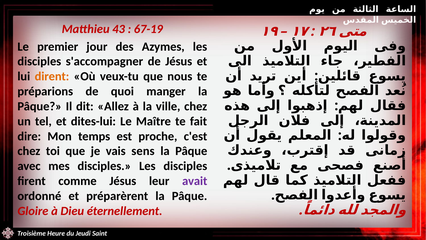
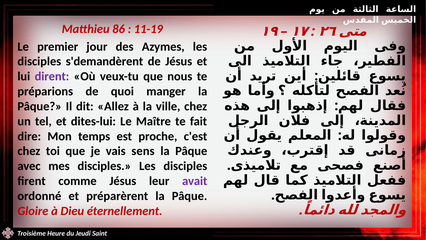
43: 43 -> 86 (119, 29)
67-19: 67-19 -> 11-19 (148, 29)
s'accompagner: s'accompagner -> s'demandèrent (105, 61)
dirent colour: orange -> purple (52, 76)
